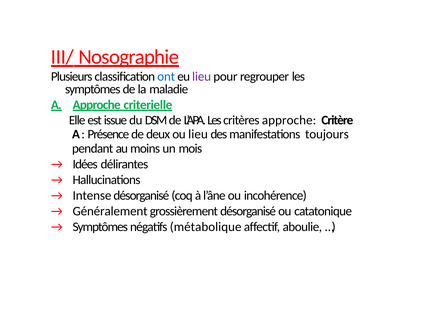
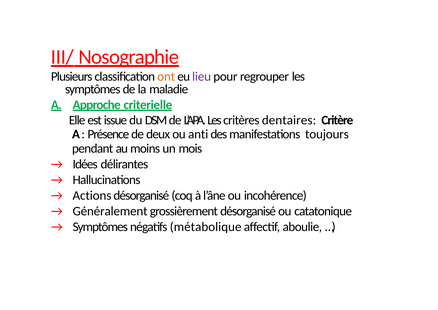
ont colour: blue -> orange (166, 76)
critères approche: approche -> dentaires (289, 120)
ou lieu: lieu -> anti (198, 134)
Intense: Intense -> Actions (92, 195)
